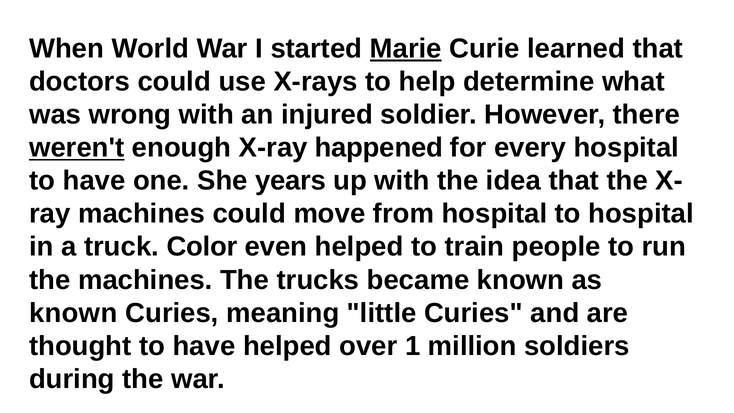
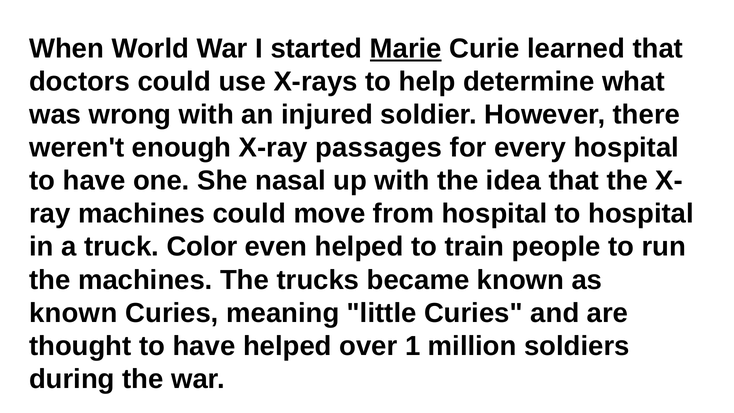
weren't underline: present -> none (77, 148)
happened: happened -> passages (379, 148)
years: years -> nasal (290, 181)
